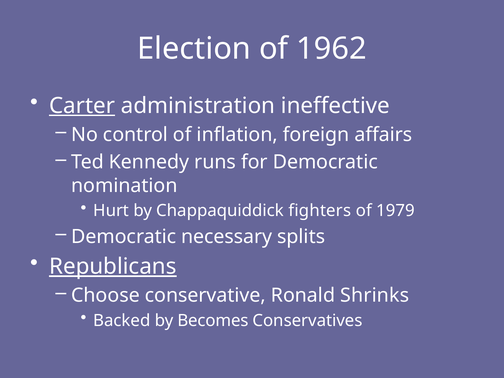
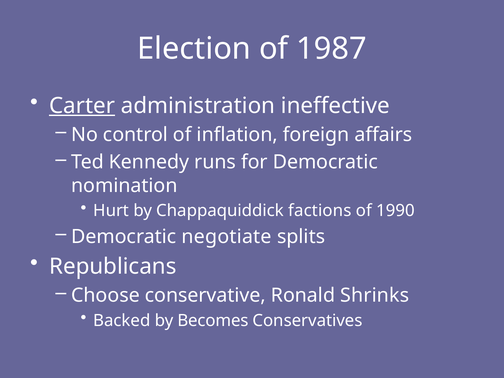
1962: 1962 -> 1987 (331, 49)
fighters: fighters -> factions (320, 211)
1979: 1979 -> 1990 (395, 211)
necessary: necessary -> negotiate (227, 237)
Republicans underline: present -> none (113, 267)
